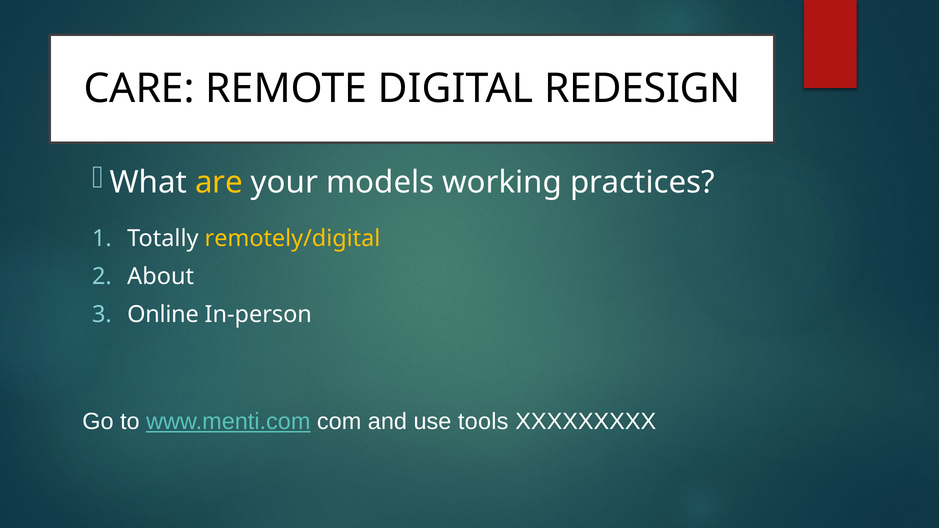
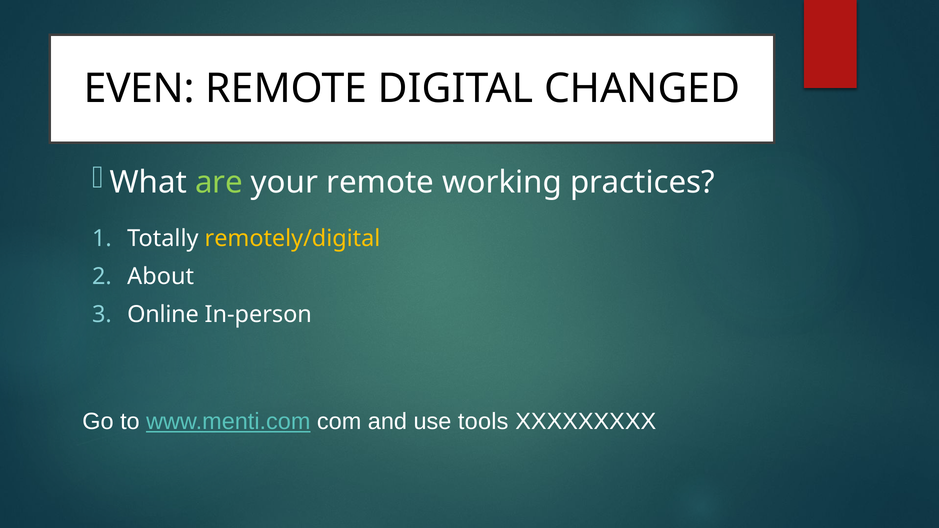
CARE: CARE -> EVEN (139, 89)
REDESIGN: REDESIGN -> CHANGED (642, 89)
are colour: yellow -> light green (219, 183)
your models: models -> remote (380, 183)
